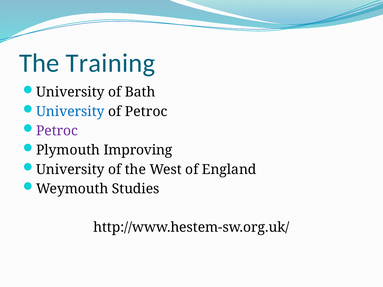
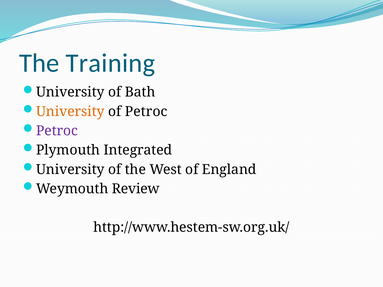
University colour: blue -> orange (70, 112)
Improving: Improving -> Integrated (138, 150)
Studies: Studies -> Review (136, 189)
